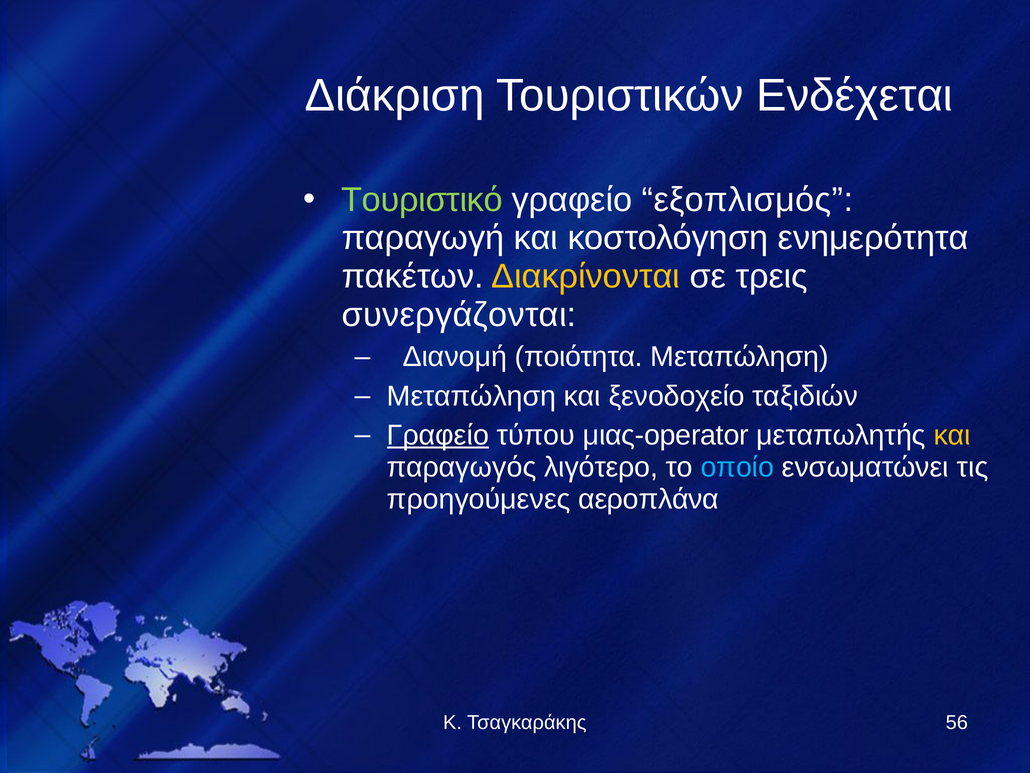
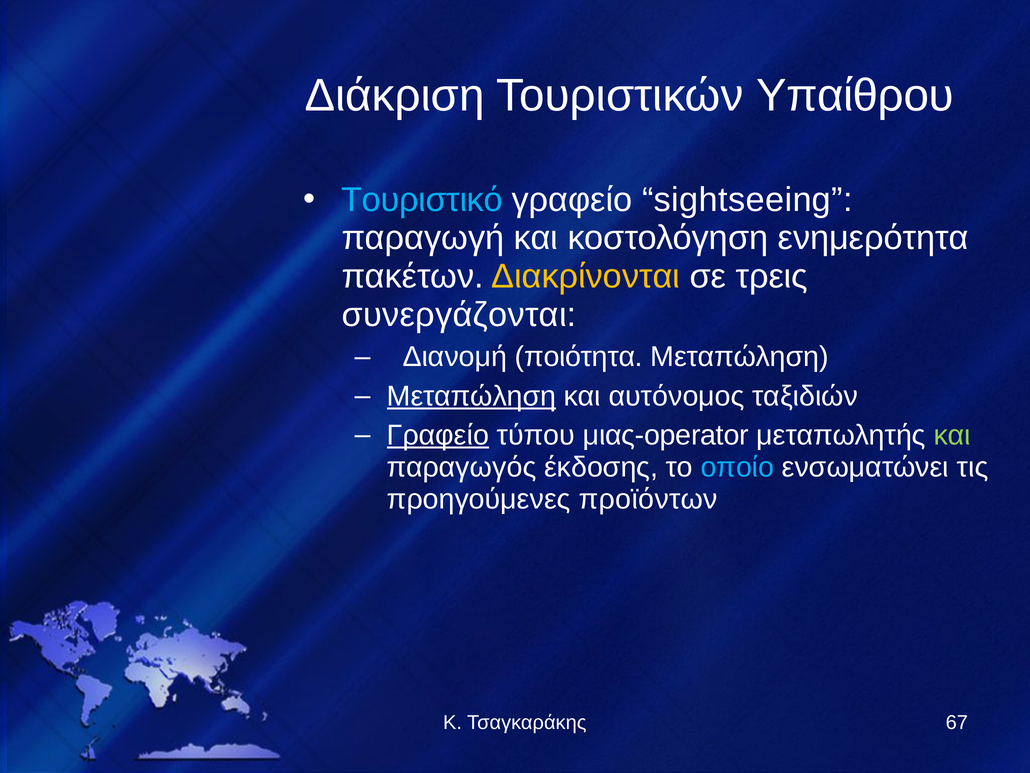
Ενδέχεται: Ενδέχεται -> Υπαίθρου (855, 96)
Τουριστικό colour: light green -> light blue (422, 200)
εξοπλισμός: εξοπλισμός -> sightseeing (747, 200)
Μεταπώληση underline: none -> present (471, 396)
ξενοδοχείο: ξενοδοχείο -> αυτόνομος (677, 396)
και colour: yellow -> light green (952, 435)
λιγότερο: λιγότερο -> έκδοσης (601, 467)
αεροπλάνα: αεροπλάνα -> προϊόντων (648, 499)
56: 56 -> 67 (957, 722)
